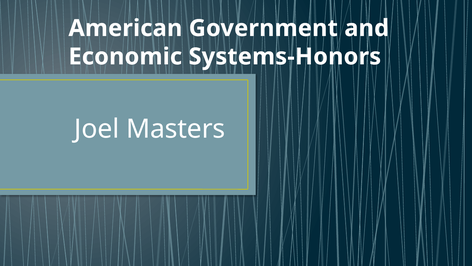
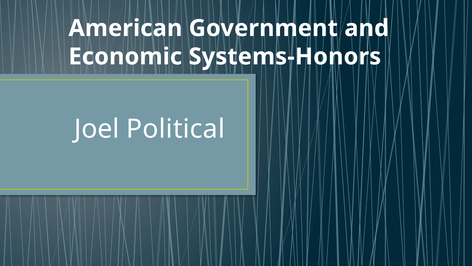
Masters: Masters -> Political (176, 129)
